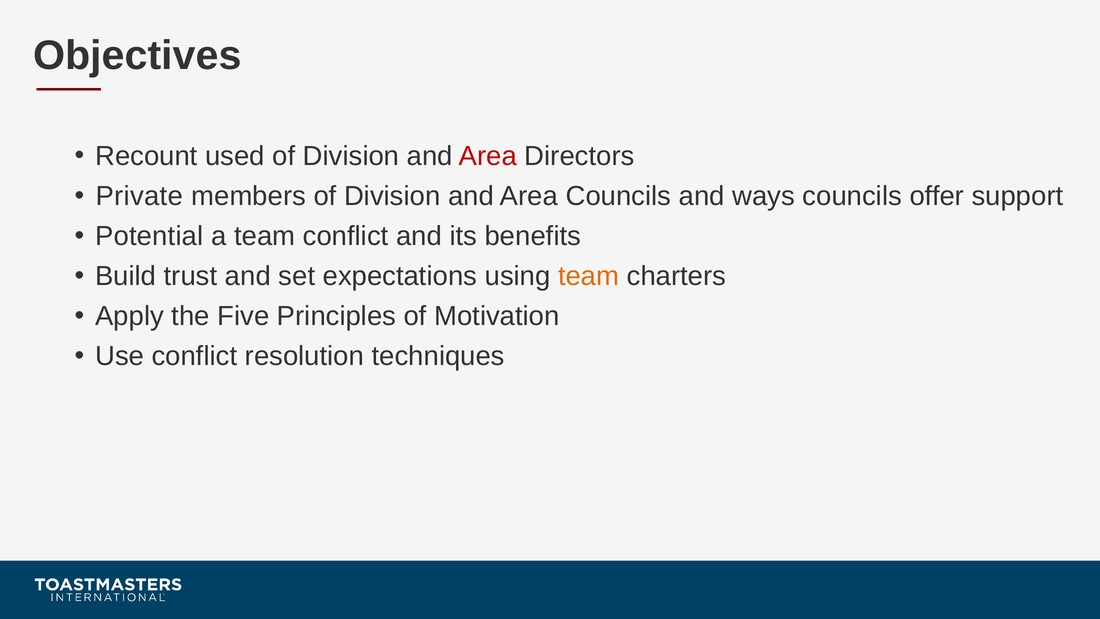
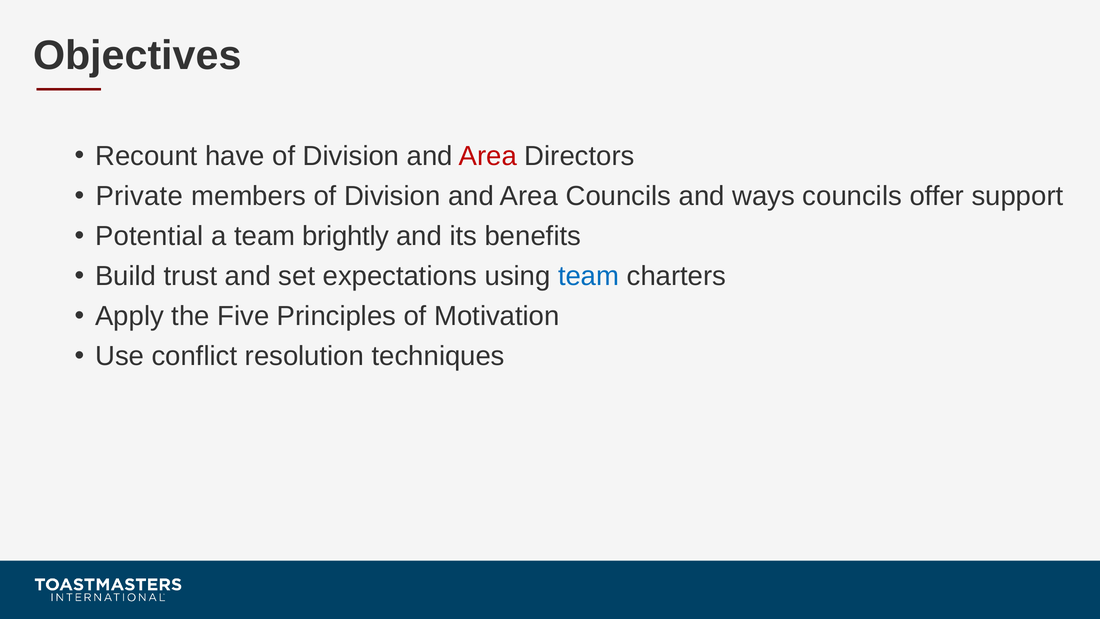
used: used -> have (235, 156)
team conflict: conflict -> brightly (346, 236)
team colour: orange -> blue (589, 276)
